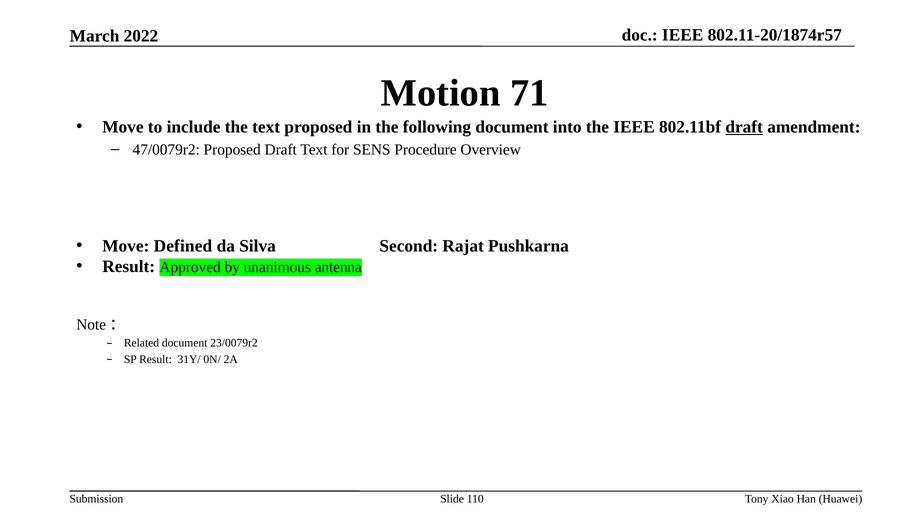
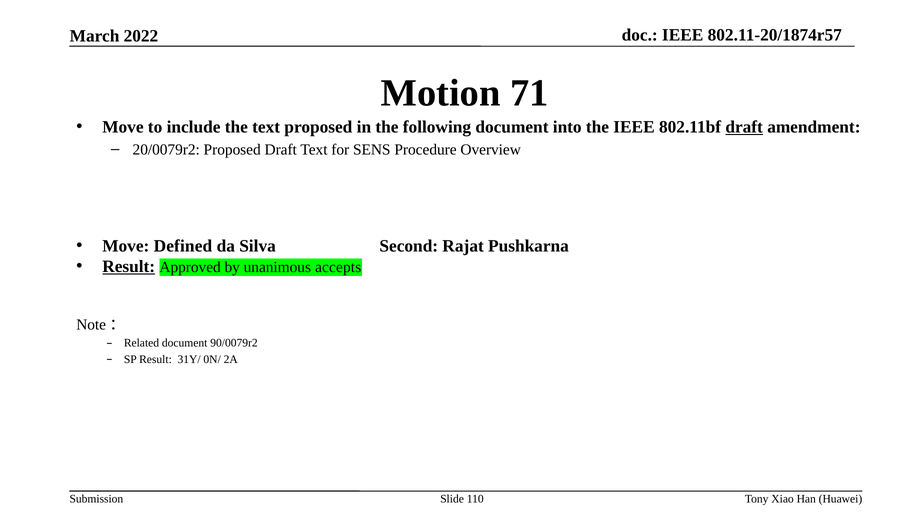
47/0079r2: 47/0079r2 -> 20/0079r2 (166, 150)
Result underline: none -> present (129, 266)
antenna: antenna -> accepts (338, 267)
23/0079r2: 23/0079r2 -> 90/0079r2 (234, 343)
